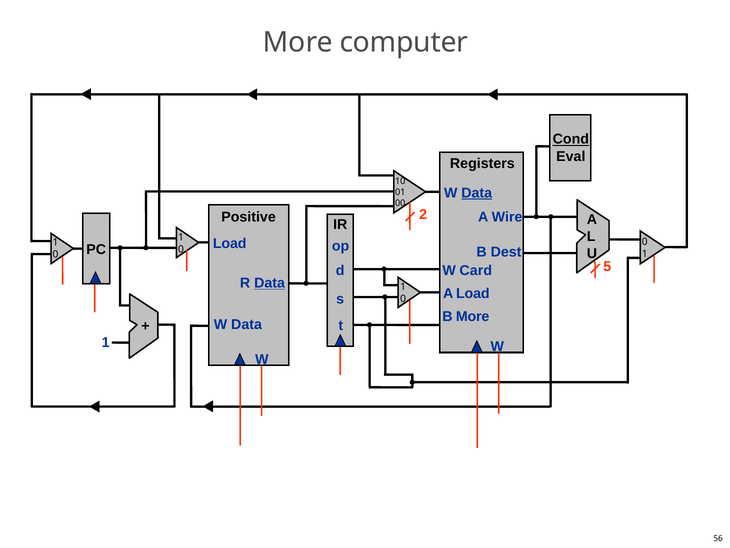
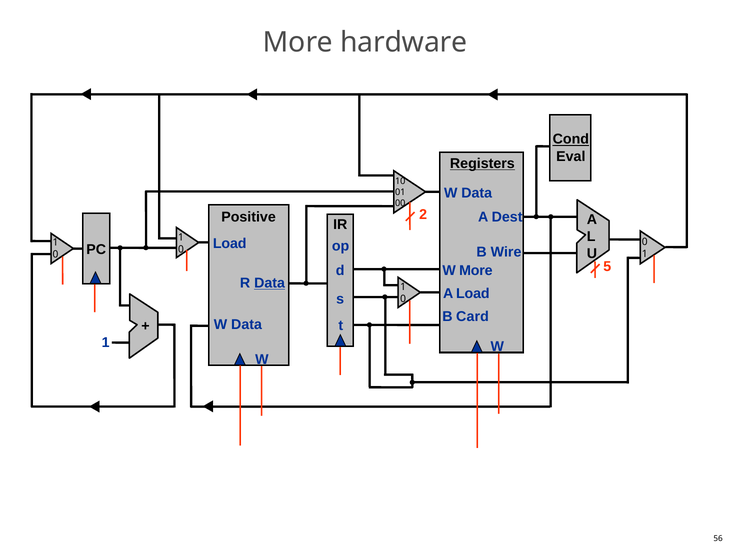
computer: computer -> hardware (404, 42)
Registers underline: none -> present (482, 164)
Data underline: present -> none (477, 193)
Wire: Wire -> Dest (507, 217)
Dest: Dest -> Wire (506, 252)
W Card: Card -> More (476, 270)
B More: More -> Card (472, 316)
